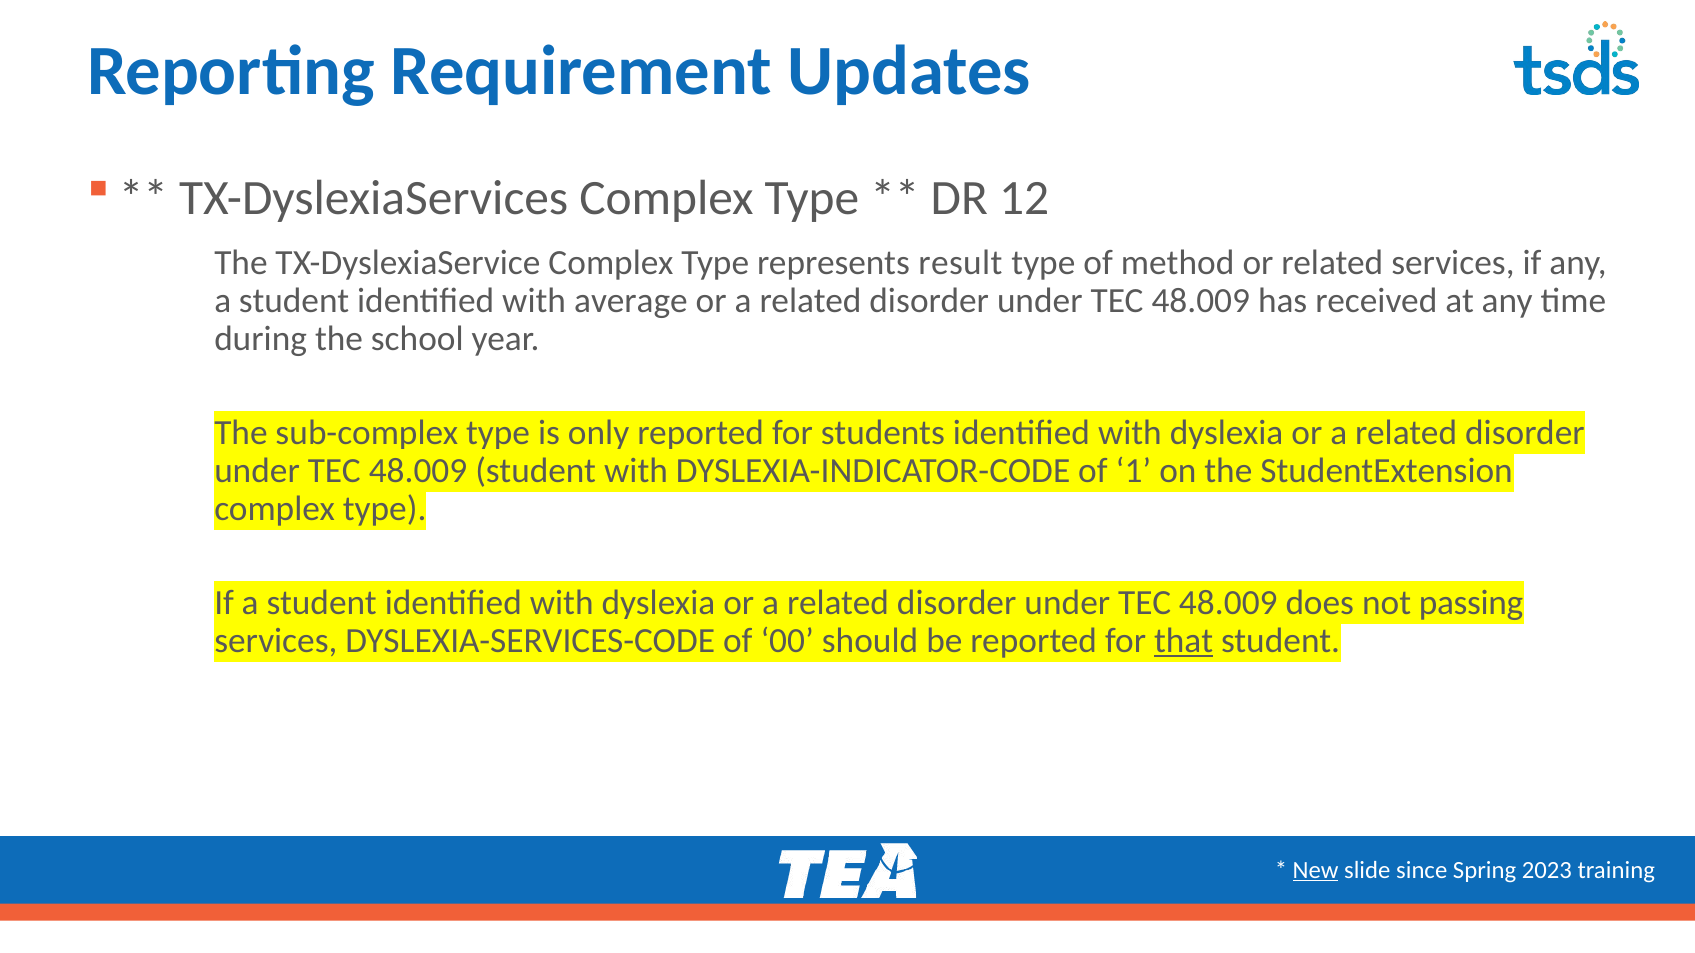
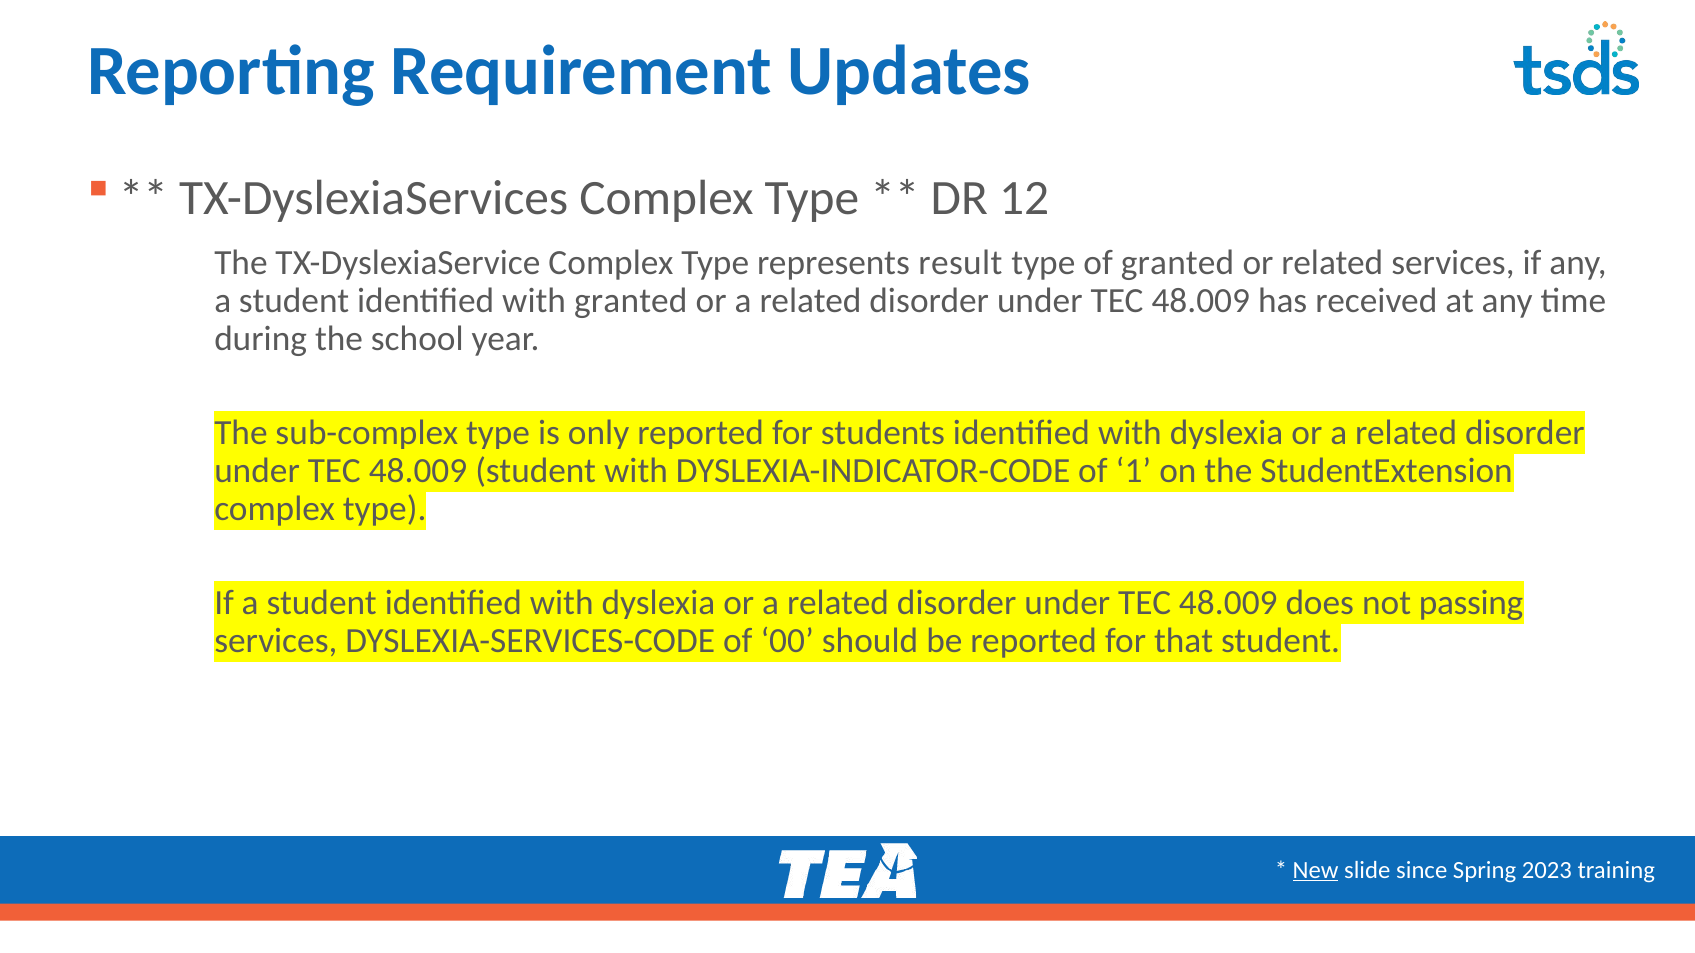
of method: method -> granted (1178, 263)
with average: average -> granted (631, 301)
that underline: present -> none (1184, 641)
